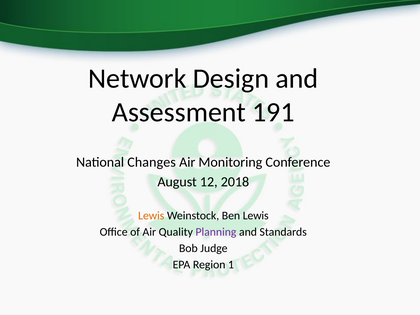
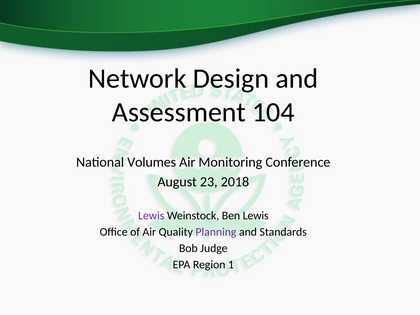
191: 191 -> 104 (273, 112)
Changes: Changes -> Volumes (152, 162)
12: 12 -> 23 (209, 182)
Lewis colour: orange -> purple (151, 216)
